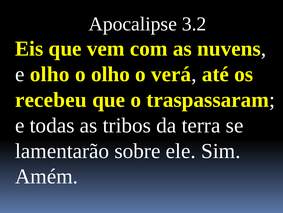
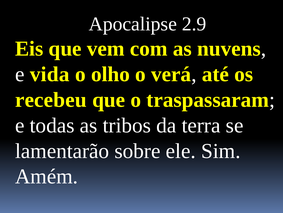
3.2: 3.2 -> 2.9 (194, 24)
e olho: olho -> vida (50, 74)
